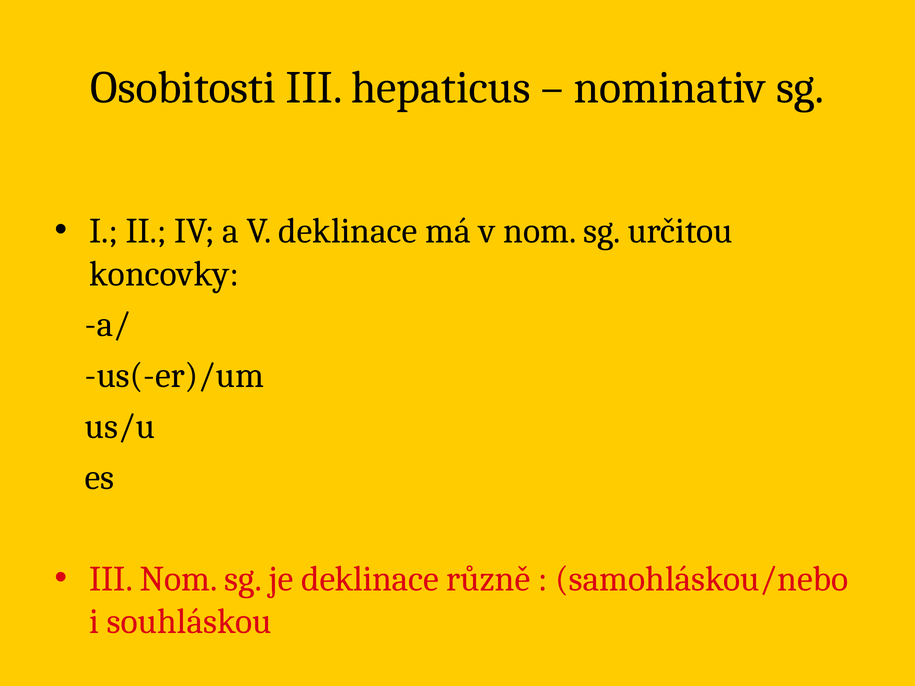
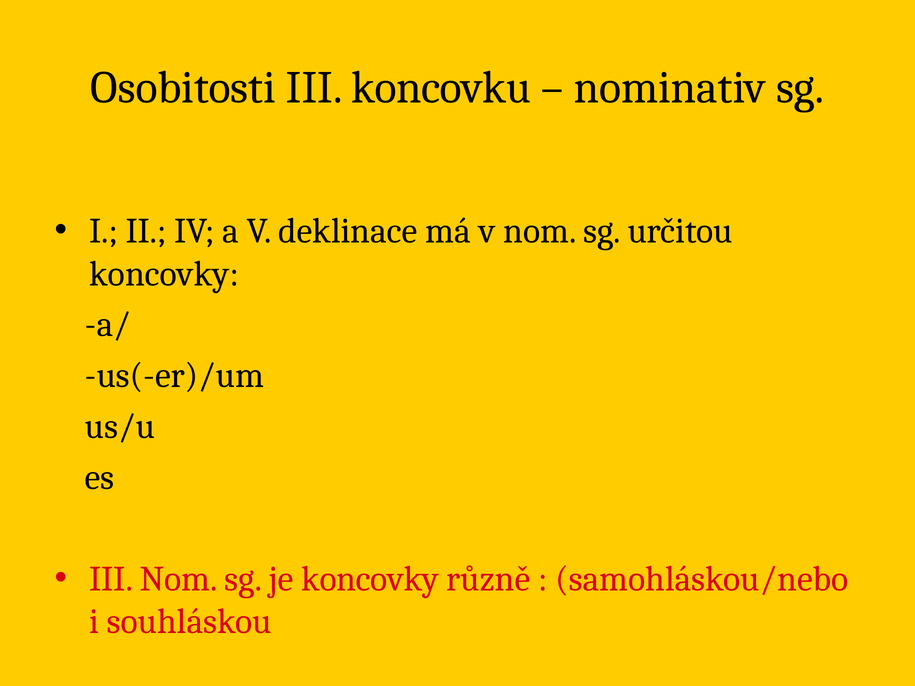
hepaticus: hepaticus -> koncovku (441, 88)
je deklinace: deklinace -> koncovky (370, 579)
